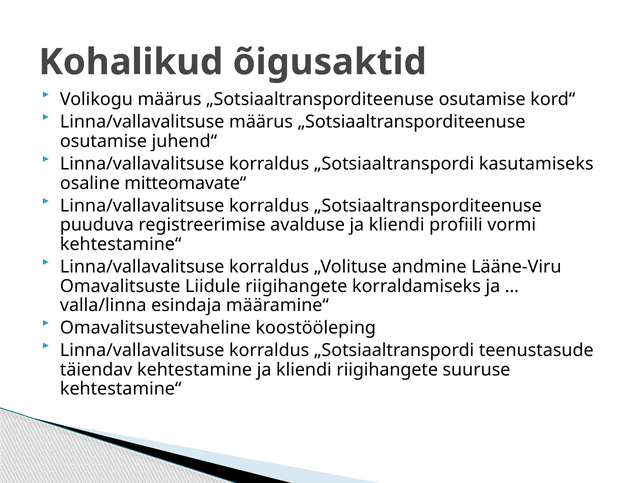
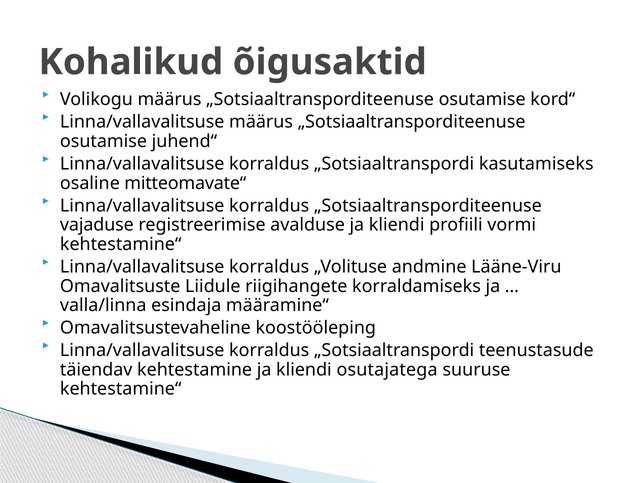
puuduva: puuduva -> vajaduse (97, 225)
kliendi riigihangete: riigihangete -> osutajatega (387, 370)
